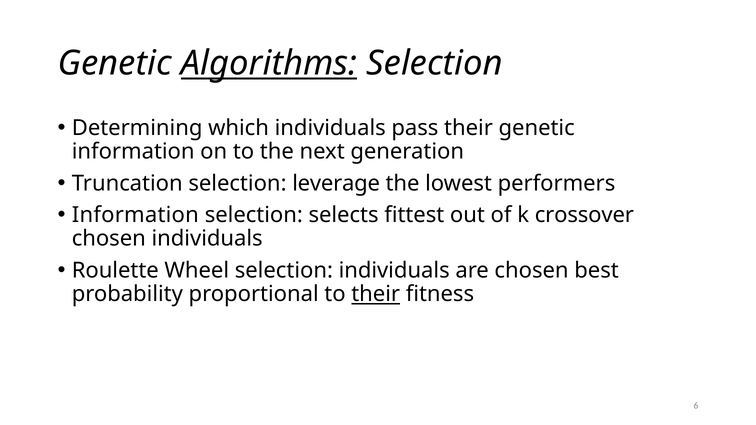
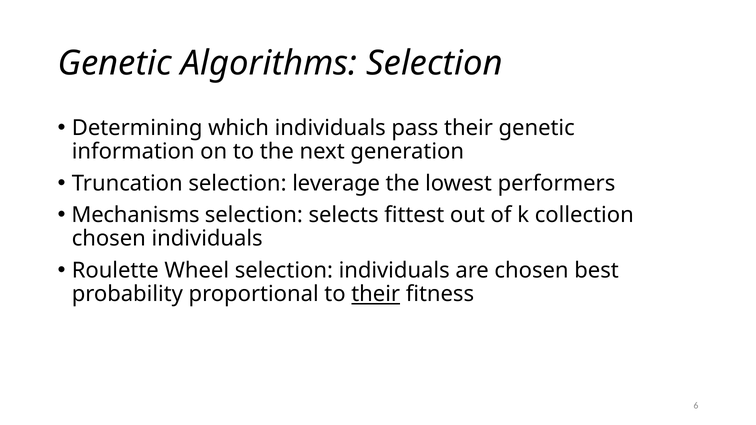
Algorithms underline: present -> none (269, 64)
Information: Information -> Mechanisms (136, 215)
crossover: crossover -> collection (584, 215)
